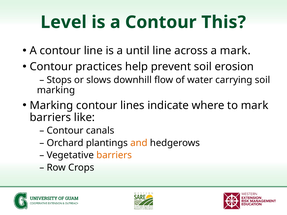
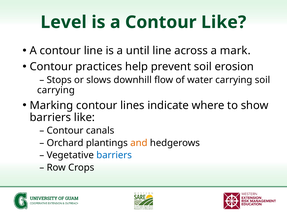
Contour This: This -> Like (224, 22)
marking: marking -> carrying (56, 90)
to mark: mark -> show (255, 105)
barriers colour: orange -> blue (114, 155)
